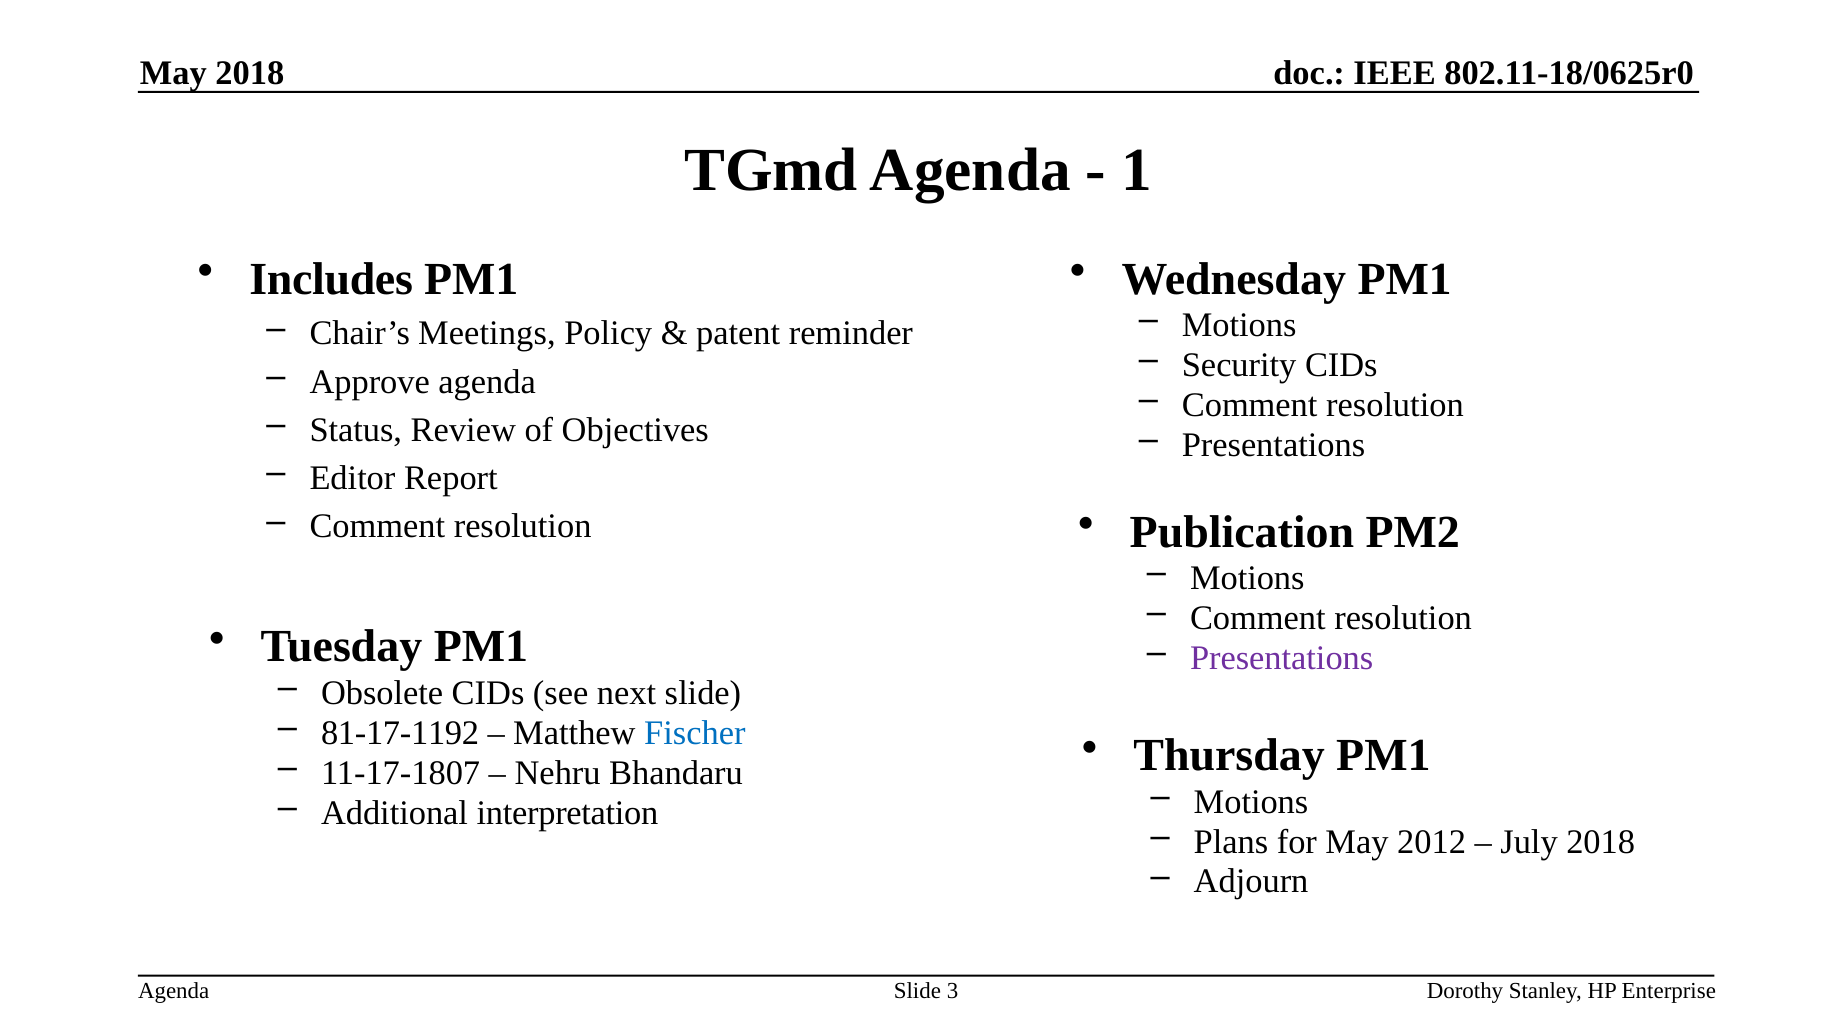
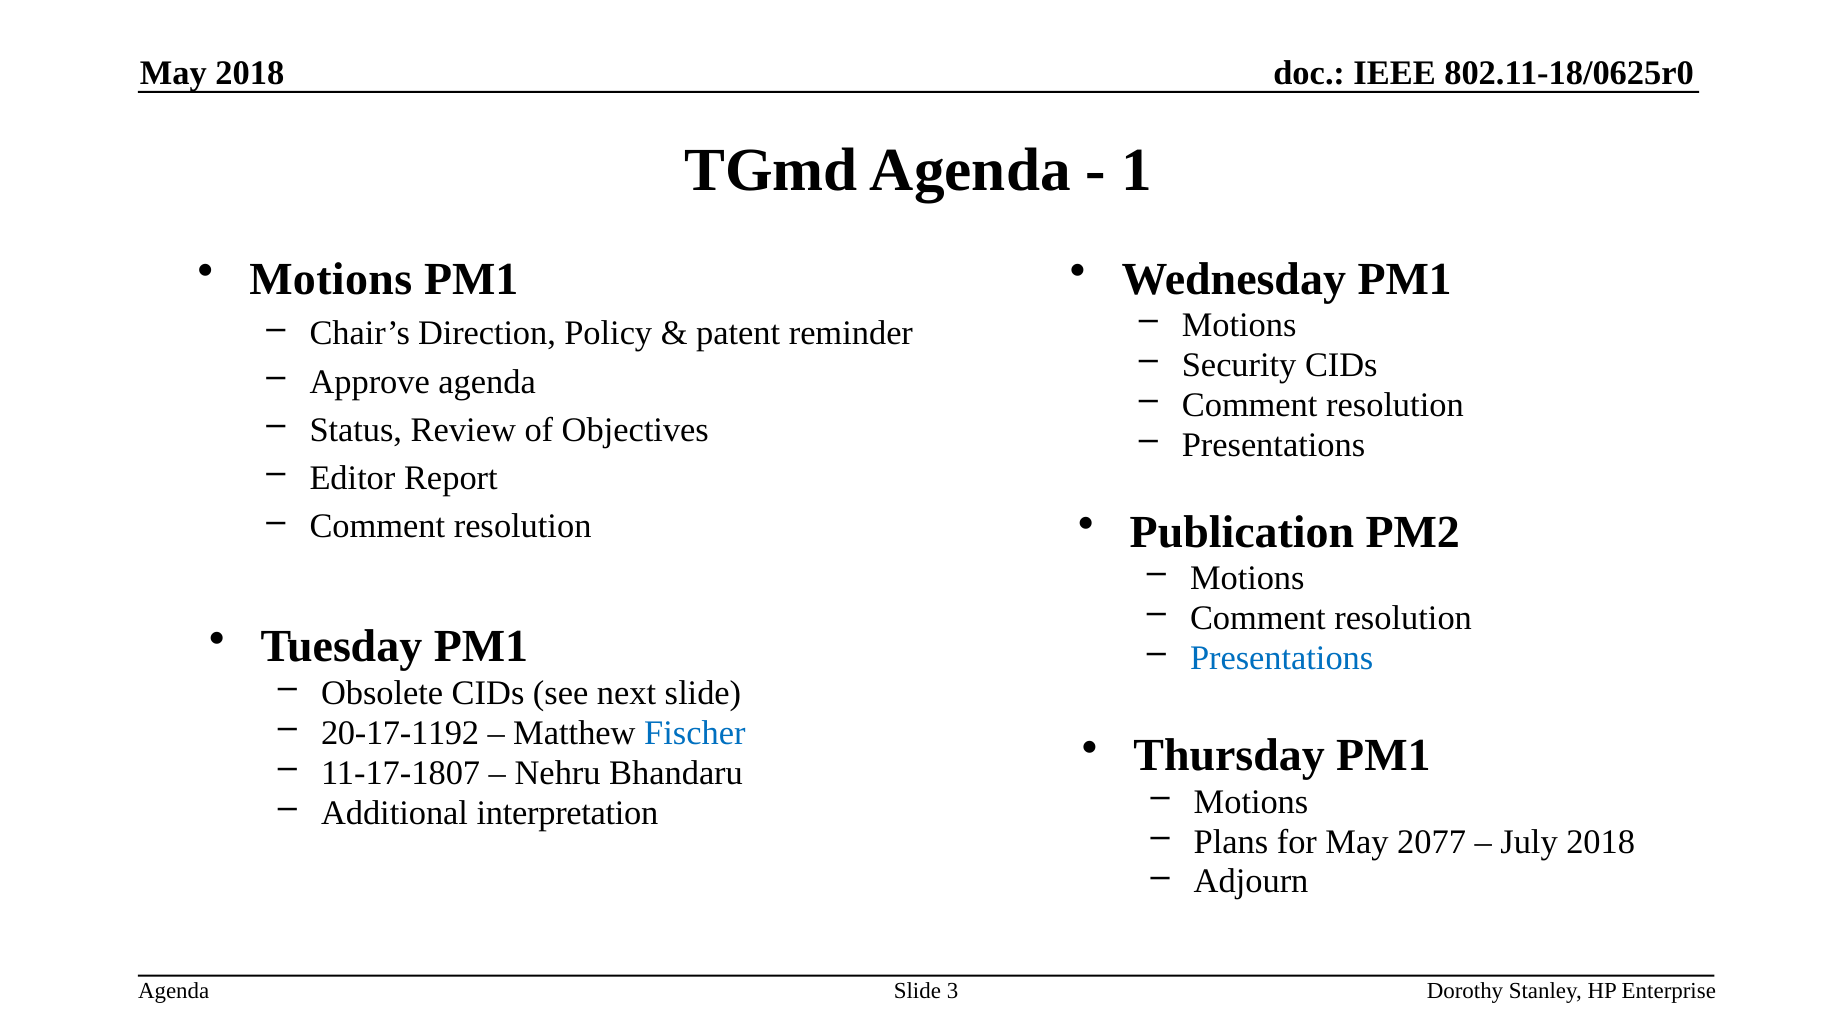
Includes: Includes -> Motions (331, 280)
Meetings: Meetings -> Direction (487, 334)
Presentations colour: purple -> blue (1282, 658)
81-17-1192: 81-17-1192 -> 20-17-1192 (400, 733)
2012: 2012 -> 2077 (1432, 842)
